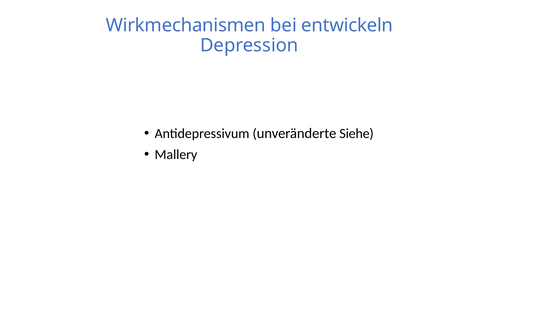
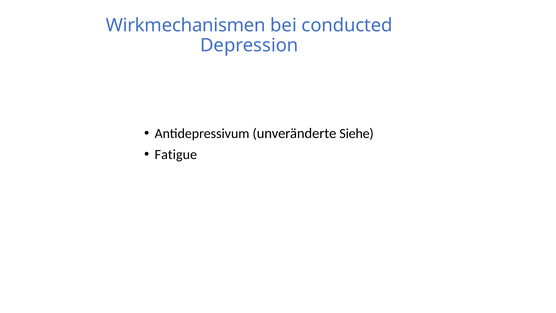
entwickeln: entwickeln -> conducted (347, 25)
Mallery: Mallery -> Fatigue (176, 154)
